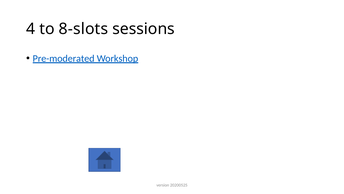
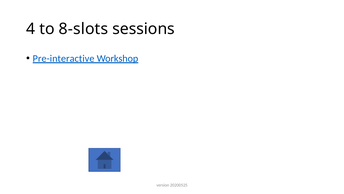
Pre-moderated: Pre-moderated -> Pre-interactive (64, 58)
